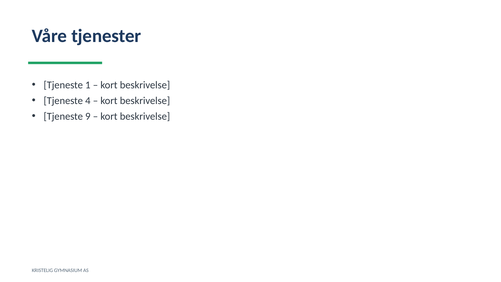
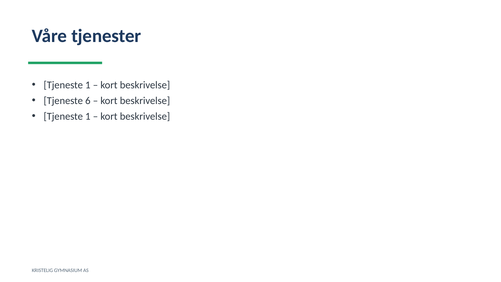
4: 4 -> 6 (88, 101)
9: 9 -> 1 (88, 116)
